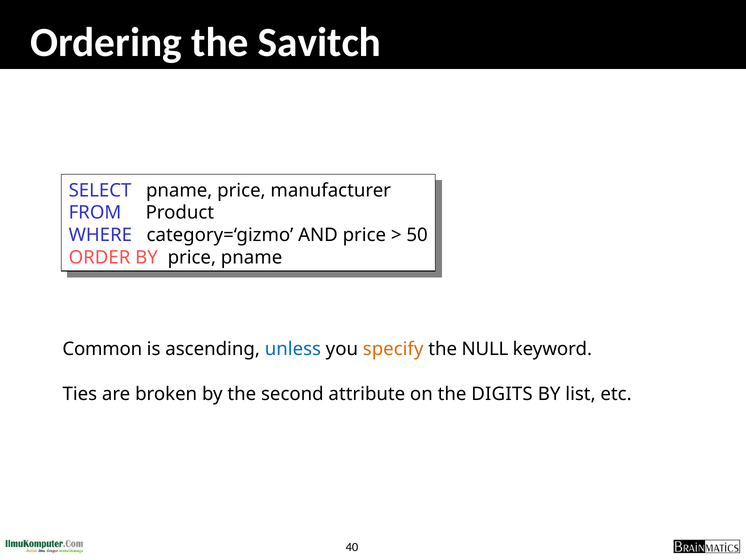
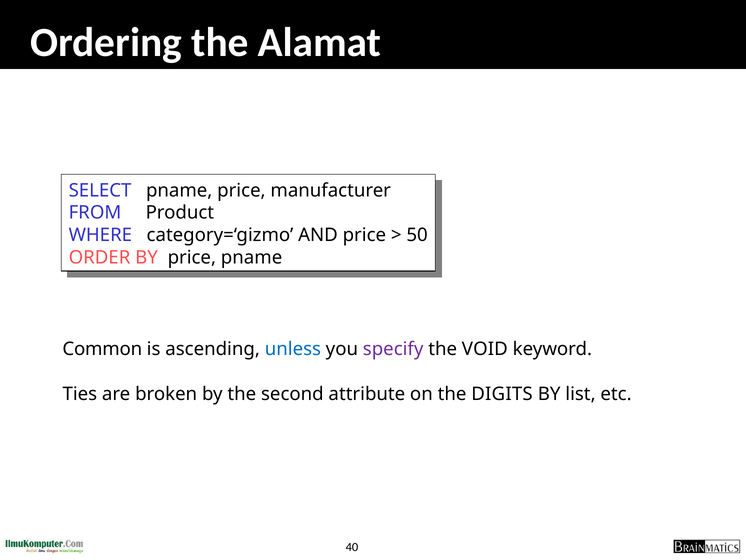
Savitch: Savitch -> Alamat (320, 43)
specify colour: orange -> purple (393, 349)
NULL: NULL -> VOID (485, 349)
